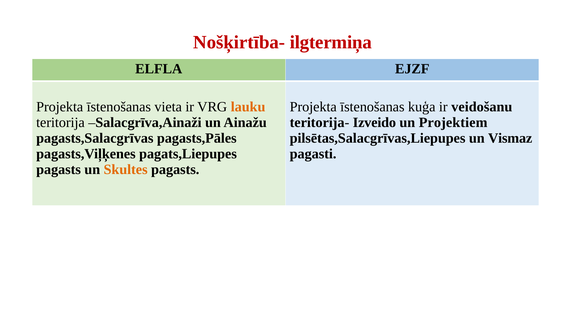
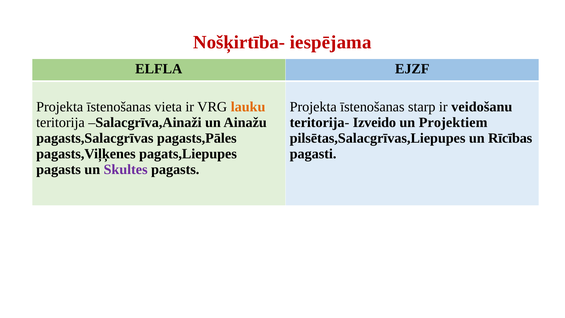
ilgtermiņa: ilgtermiņa -> iespējama (331, 42)
kuģa: kuģa -> starp (422, 107)
Vismaz: Vismaz -> Rīcības (510, 138)
Skultes colour: orange -> purple (126, 169)
